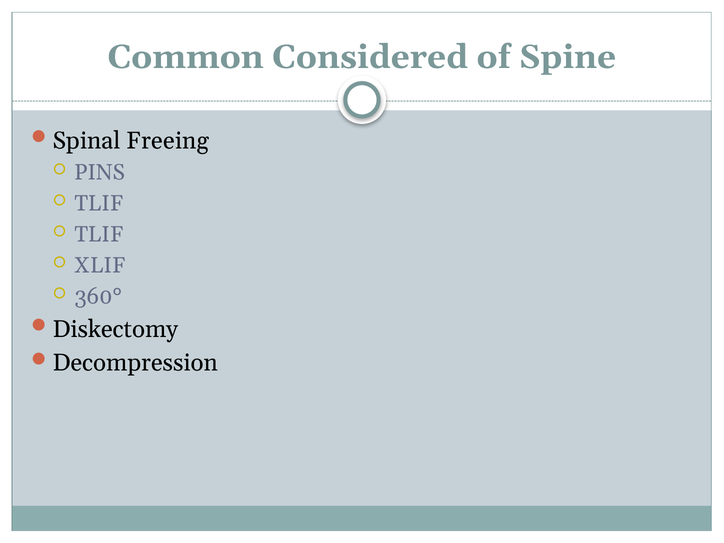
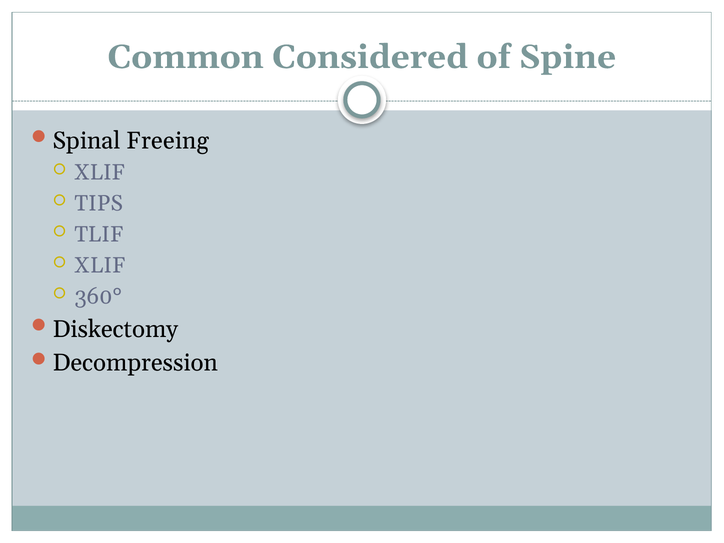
PINS: PINS -> XLIF (100, 173)
TLIF: TLIF -> TIPS (99, 204)
